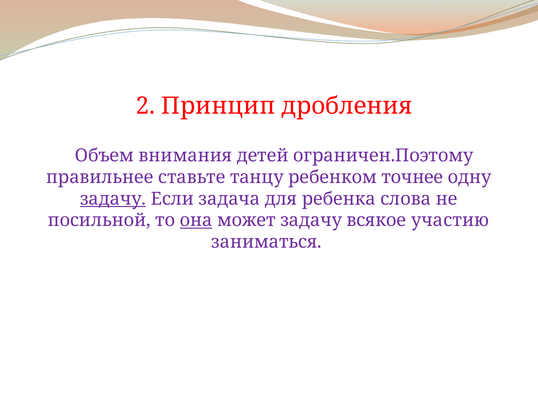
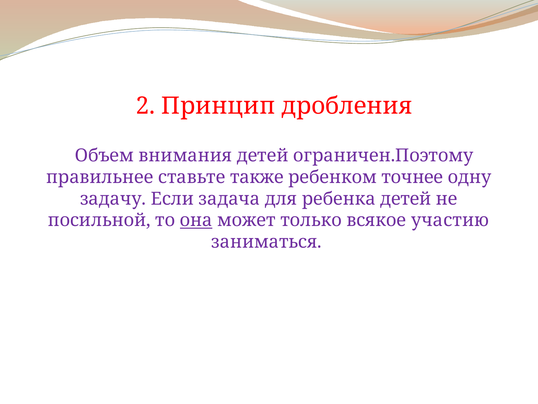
танцу: танцу -> также (257, 177)
задачу underline: present -> none (113, 199)
ребенка слова: слова -> детей (406, 199)
может задачу: задачу -> только (311, 220)
